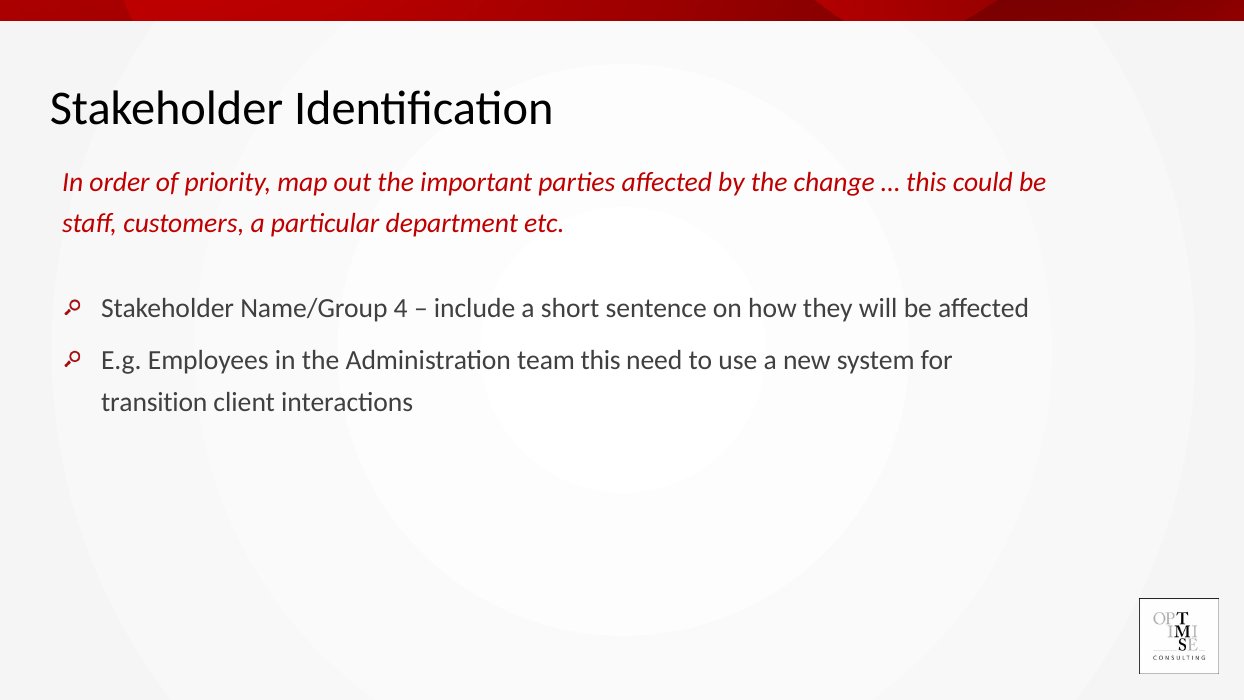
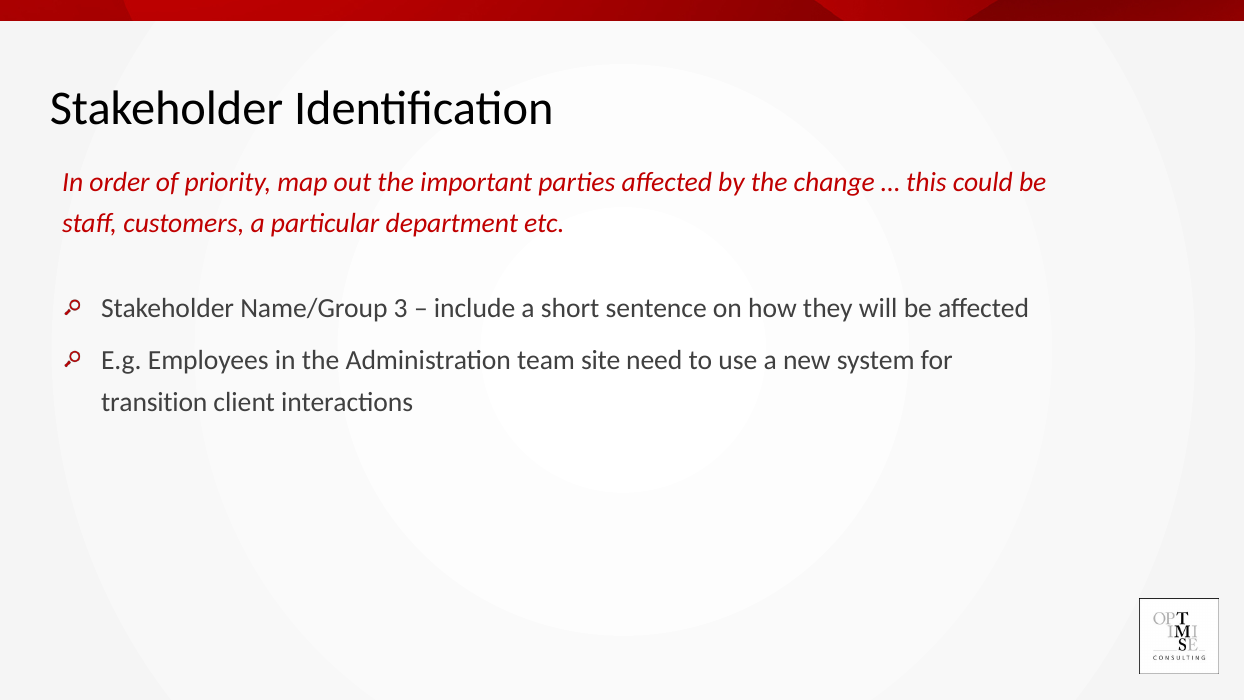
4: 4 -> 3 (401, 309)
team this: this -> site (601, 361)
